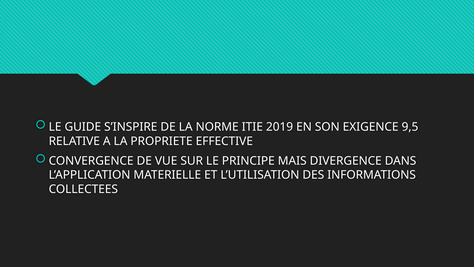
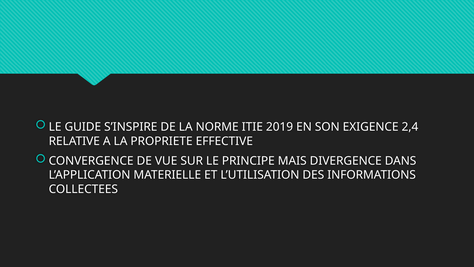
9,5: 9,5 -> 2,4 (410, 127)
